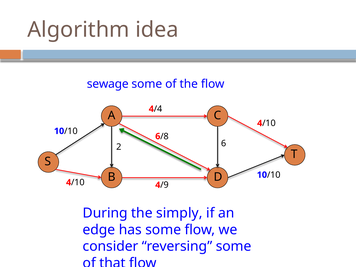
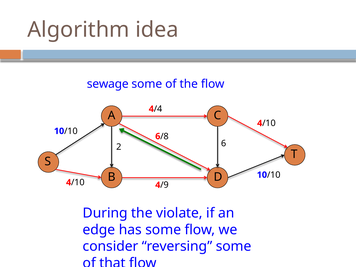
simply: simply -> violate (179, 213)
